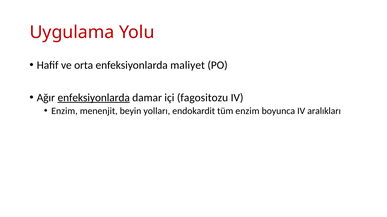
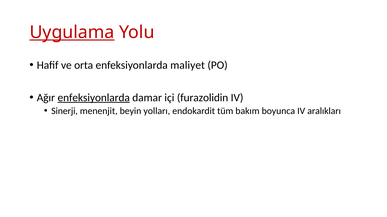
Uygulama underline: none -> present (72, 33)
fagositozu: fagositozu -> furazolidin (203, 98)
Enzim: Enzim -> Sinerji (65, 111)
tüm enzim: enzim -> bakım (247, 111)
